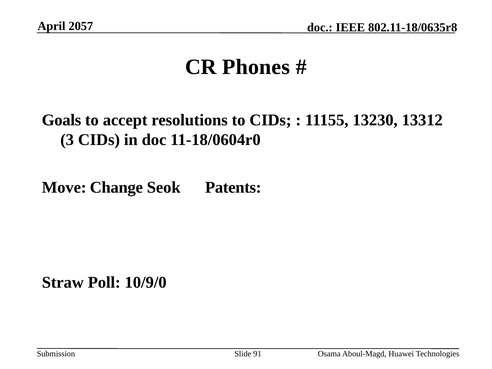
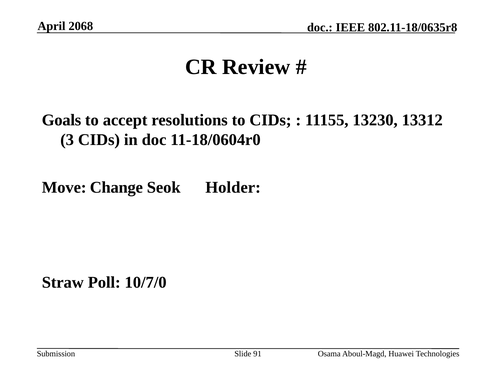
2057: 2057 -> 2068 (81, 26)
Phones: Phones -> Review (256, 67)
Patents: Patents -> Holder (233, 187)
10/9/0: 10/9/0 -> 10/7/0 (146, 282)
